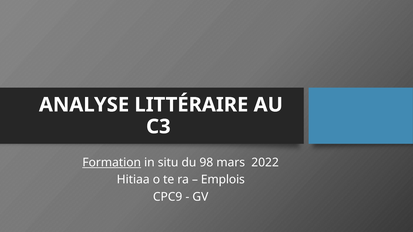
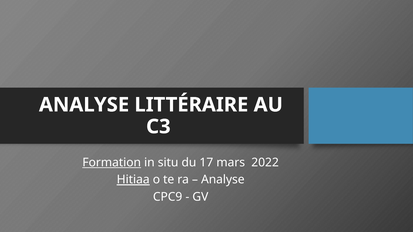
98: 98 -> 17 (206, 163)
Hitiaa underline: none -> present (133, 180)
Emplois: Emplois -> Analyse (223, 180)
